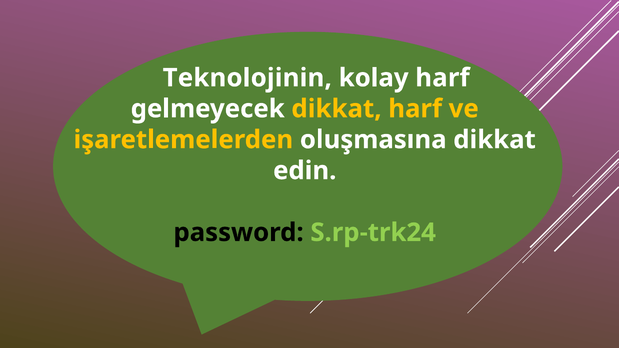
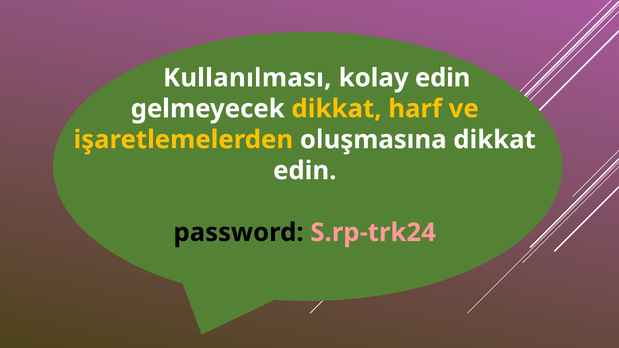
Teknolojinin: Teknolojinin -> Kullanılması (247, 78)
kolay harf: harf -> edin (443, 78)
S.rp-trk24 colour: light green -> pink (373, 233)
